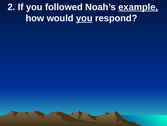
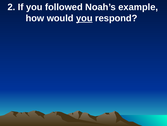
example underline: present -> none (138, 7)
